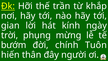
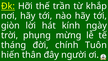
gian: gian -> giòn (10, 25)
bướm: bướm -> tháng (14, 45)
